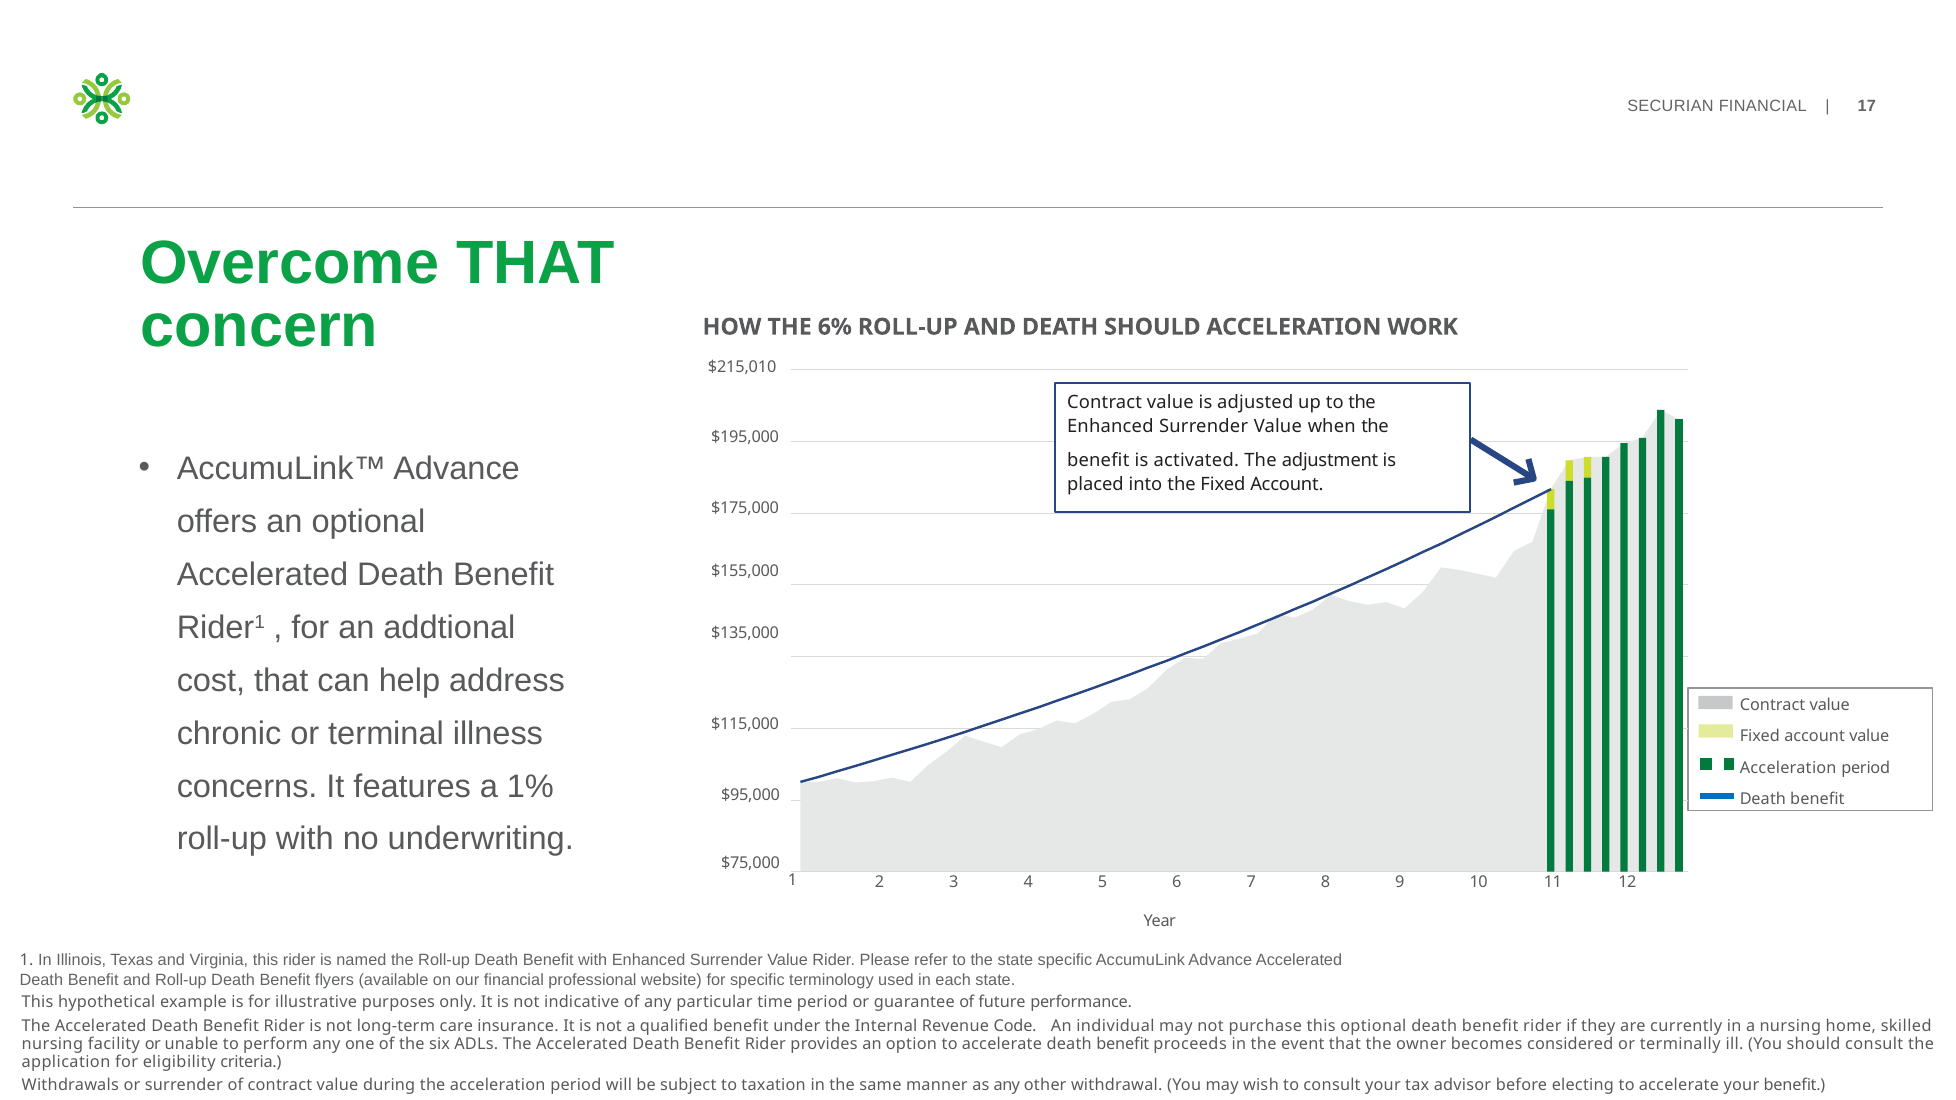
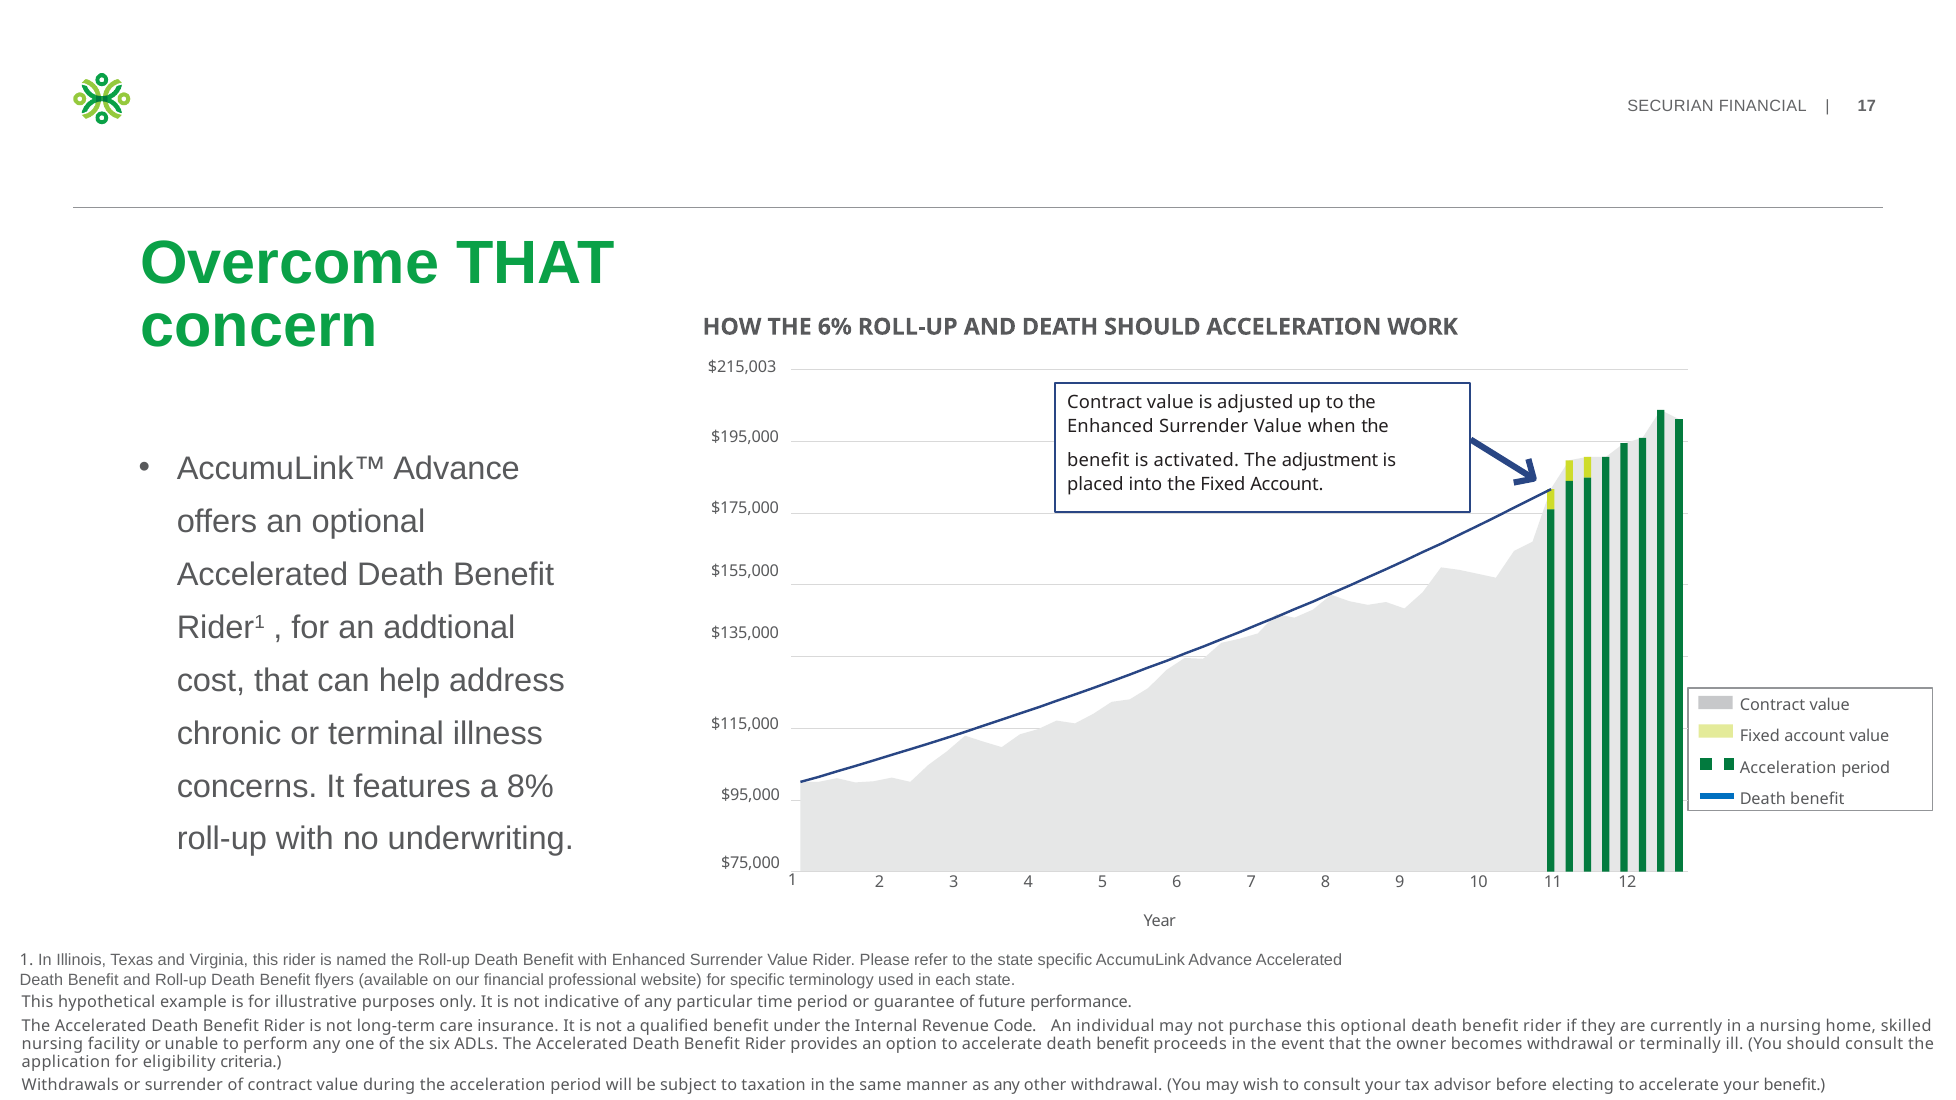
$215,010: $215,010 -> $215,003 (742, 367)
1%: 1% -> 8% (530, 786)
becomes considered: considered -> withdrawal (1570, 1044)
